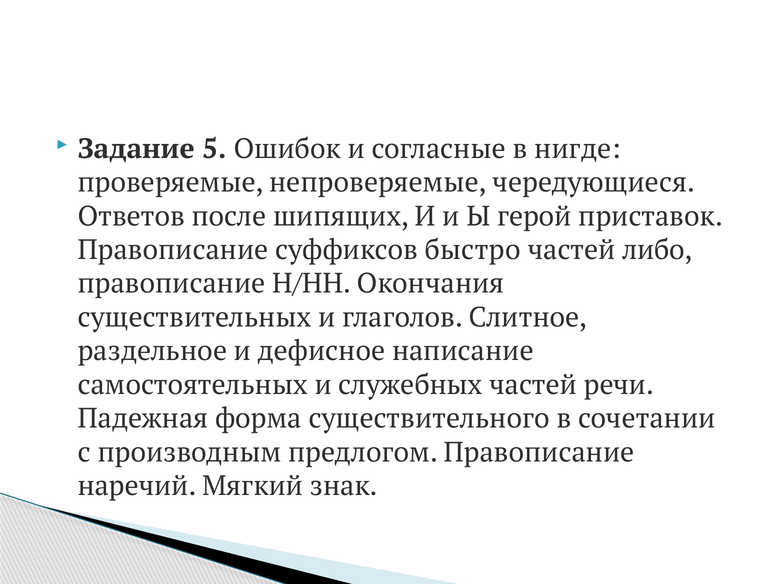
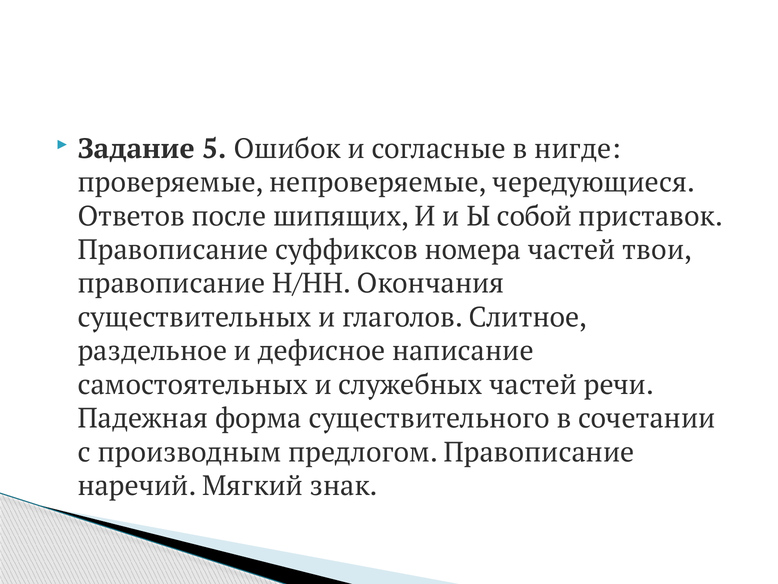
герой: герой -> собой (534, 216)
быстро: быстро -> номера (473, 250)
либо: либо -> твои (657, 250)
